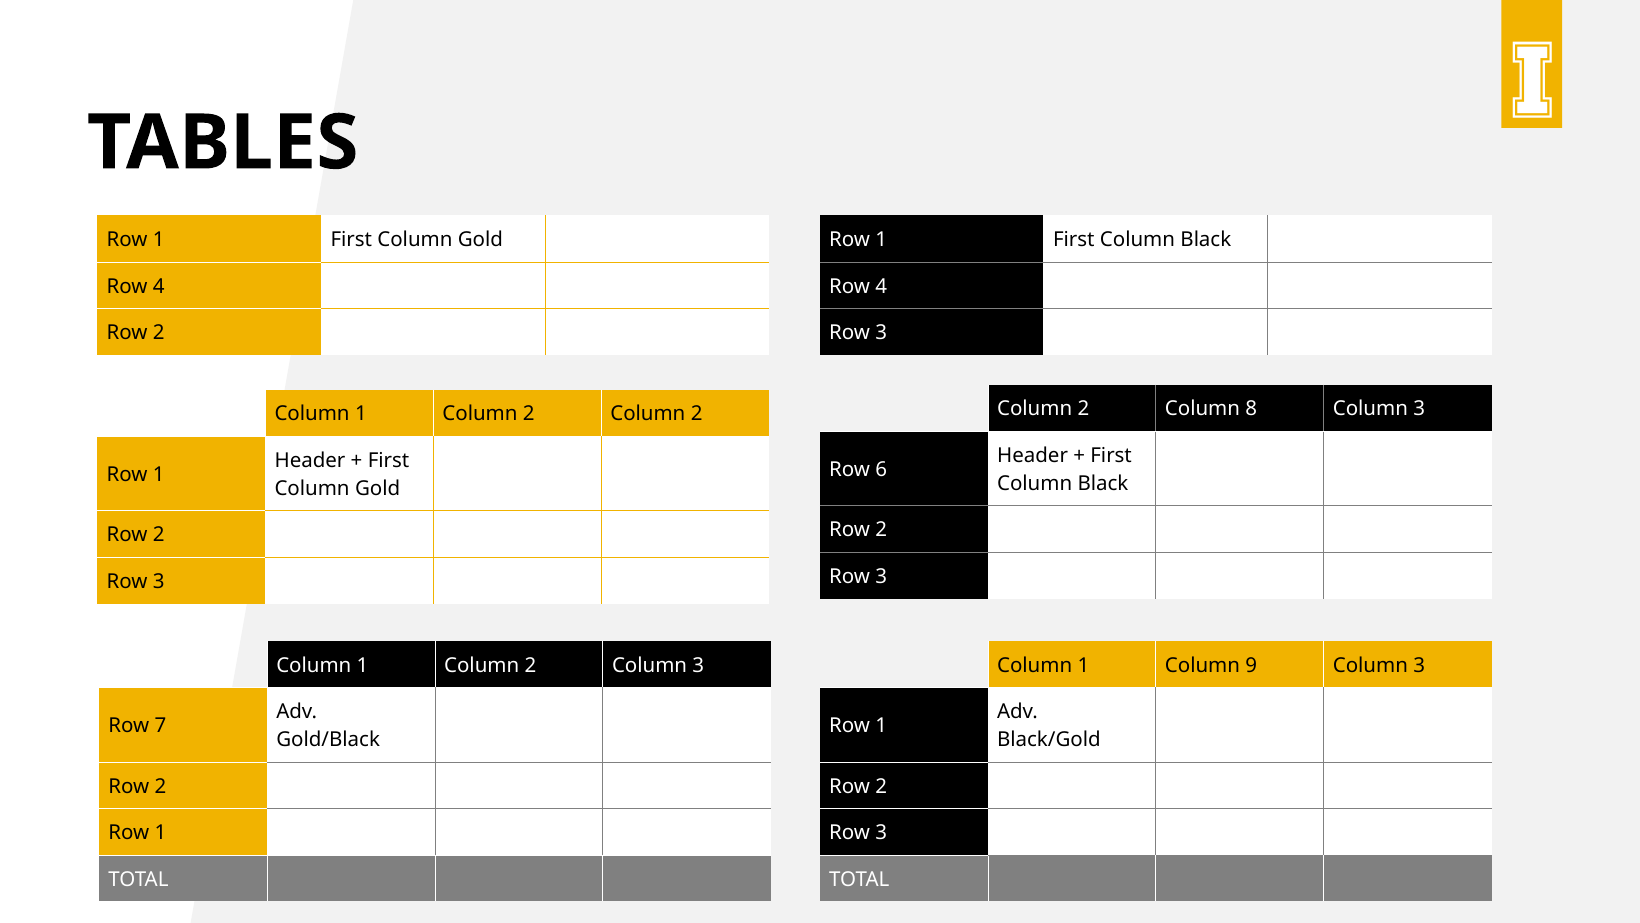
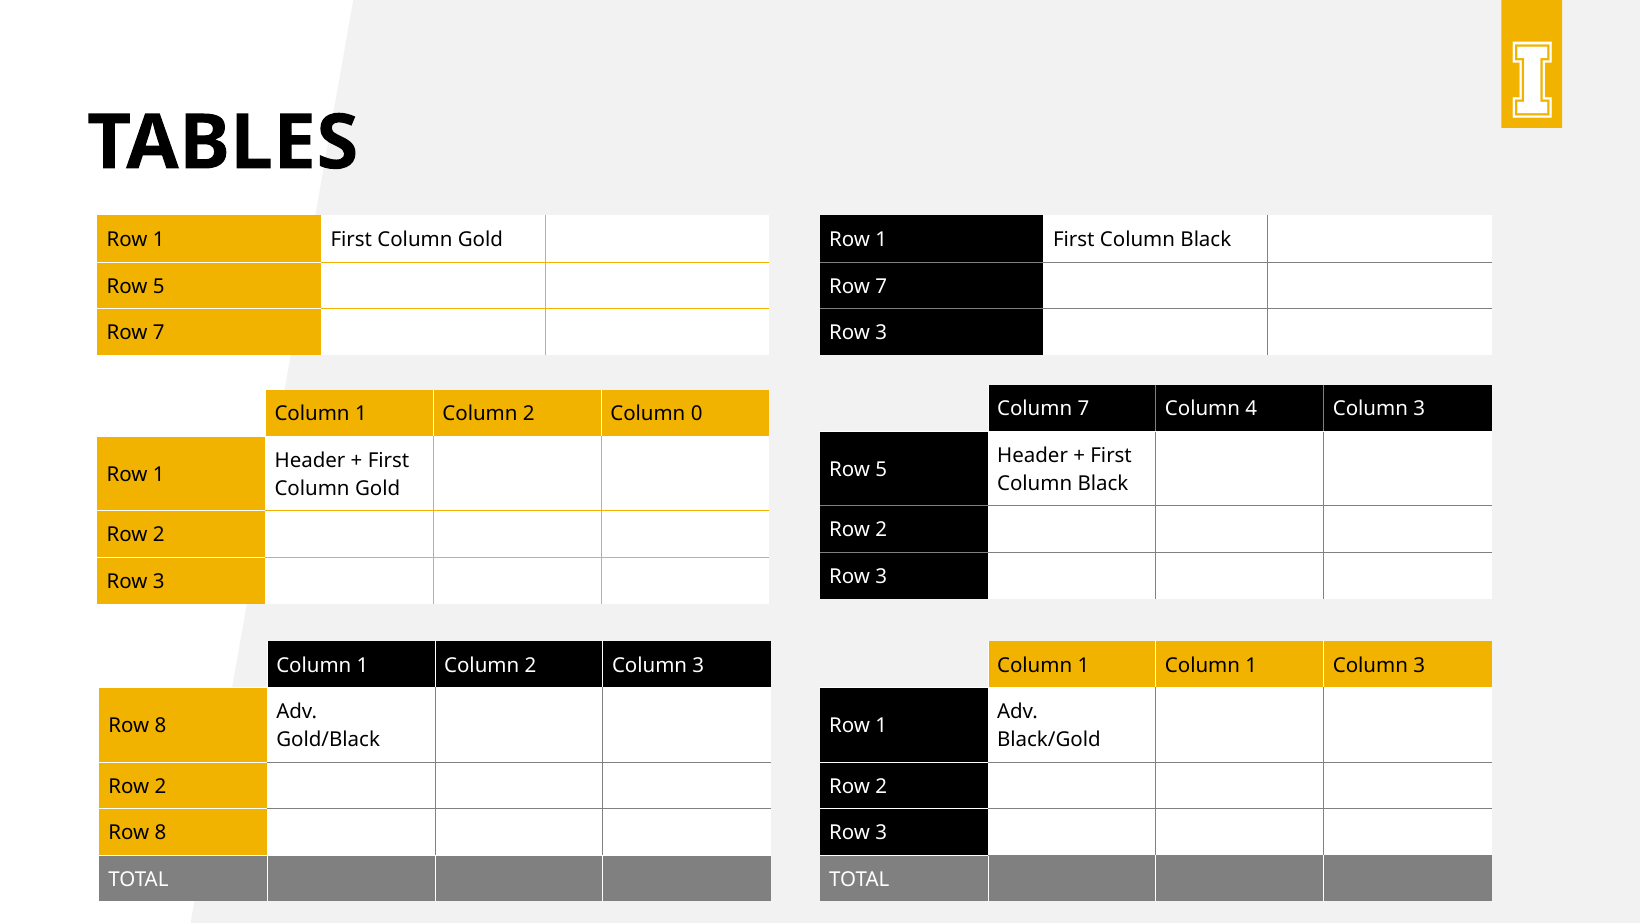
4: 4 -> 5 (159, 286)
4: 4 -> 7 (881, 286)
2: 2 -> 7 (159, 333)
2: 2 -> 7 (1083, 409)
8: 8 -> 4 (1251, 409)
2 Column 2: 2 -> 0 (697, 414)
6: 6 -> 5 (881, 469)
1 Column 9: 9 -> 1 (1251, 665)
7: 7 -> 8 (160, 725)
1: 1 -> 8 (160, 832)
